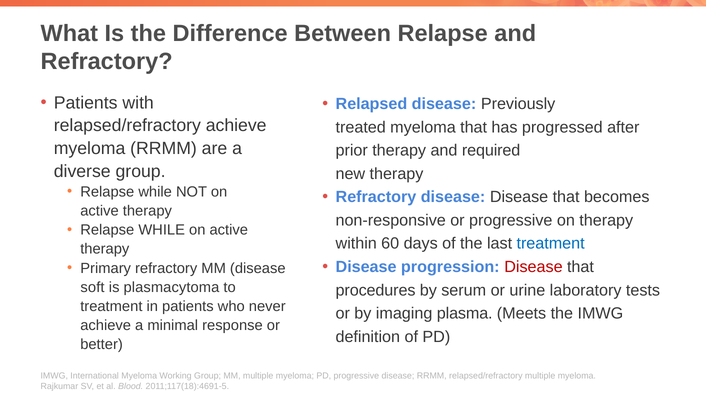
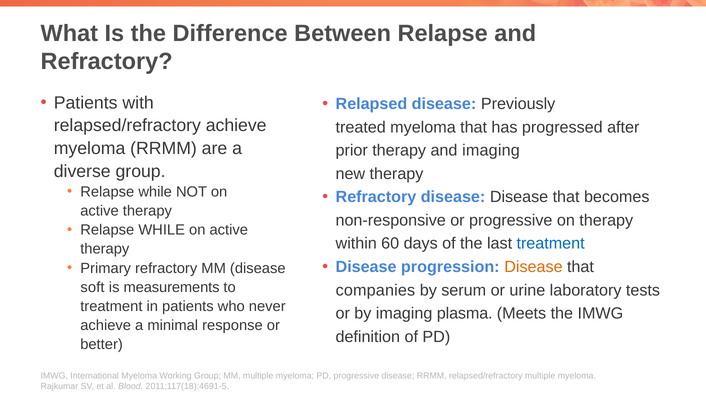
and required: required -> imaging (491, 151)
Disease colour: red -> orange (533, 267)
plasmacytoma: plasmacytoma -> measurements (172, 287)
procedures: procedures -> companies (375, 290)
